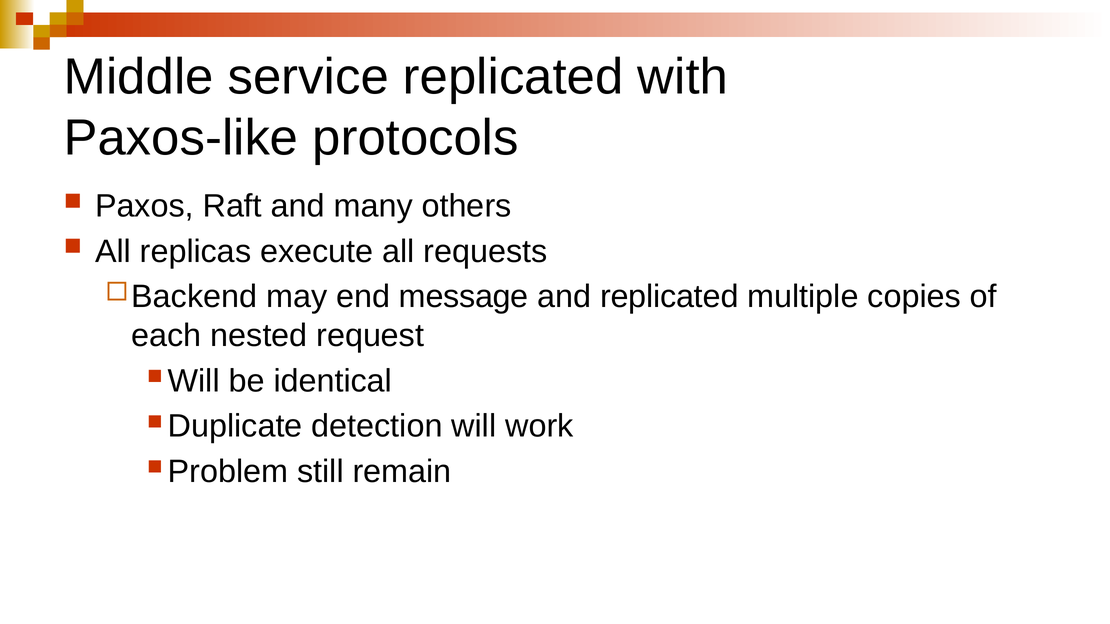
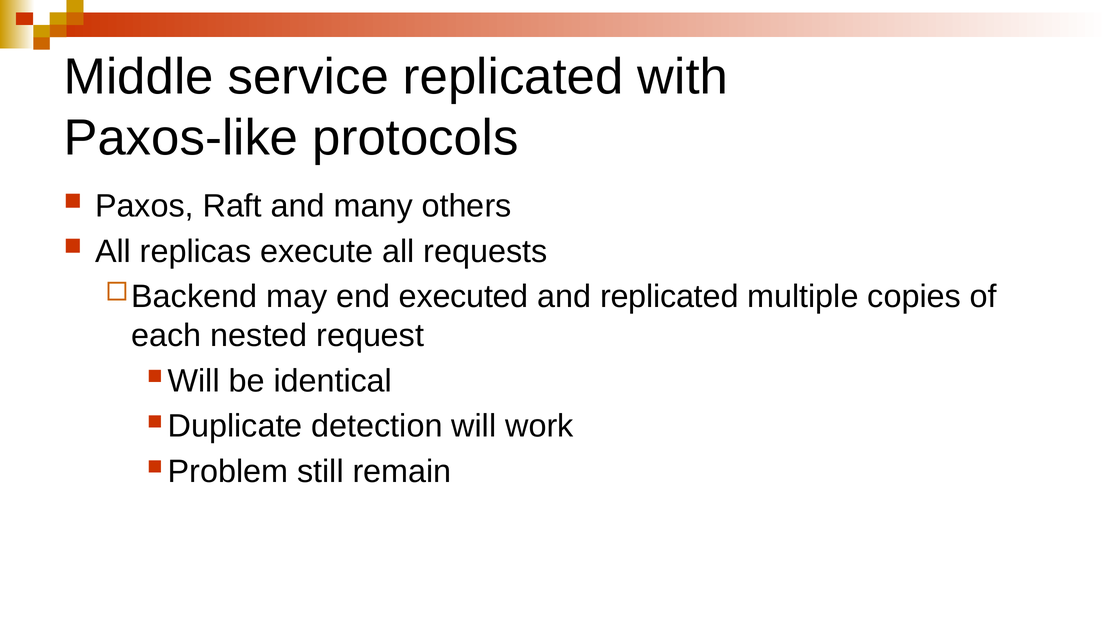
message: message -> executed (464, 297)
